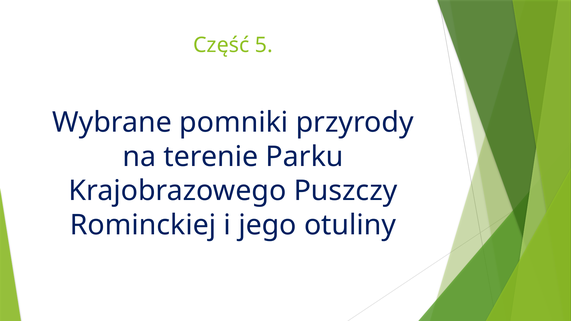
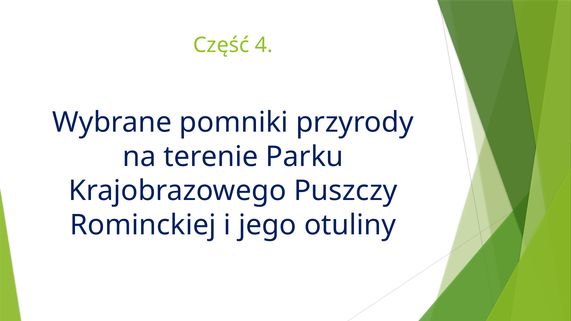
5: 5 -> 4 (264, 45)
